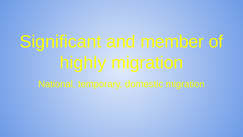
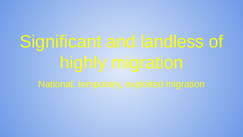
member: member -> landless (172, 42)
domestic: domestic -> exploited (144, 84)
